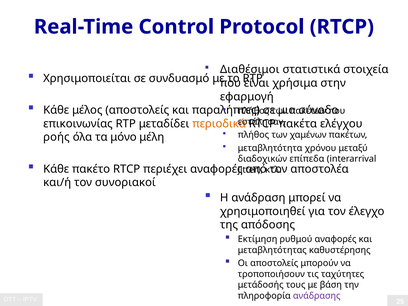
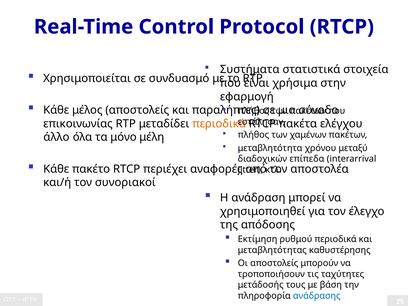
Διαθέσιμοι: Διαθέσιμοι -> Συστήματα (250, 69)
ροής: ροής -> άλλο (56, 137)
ρυθμού αναφορές: αναφορές -> περιοδικά (336, 239)
ανάδρασης colour: purple -> blue (317, 296)
